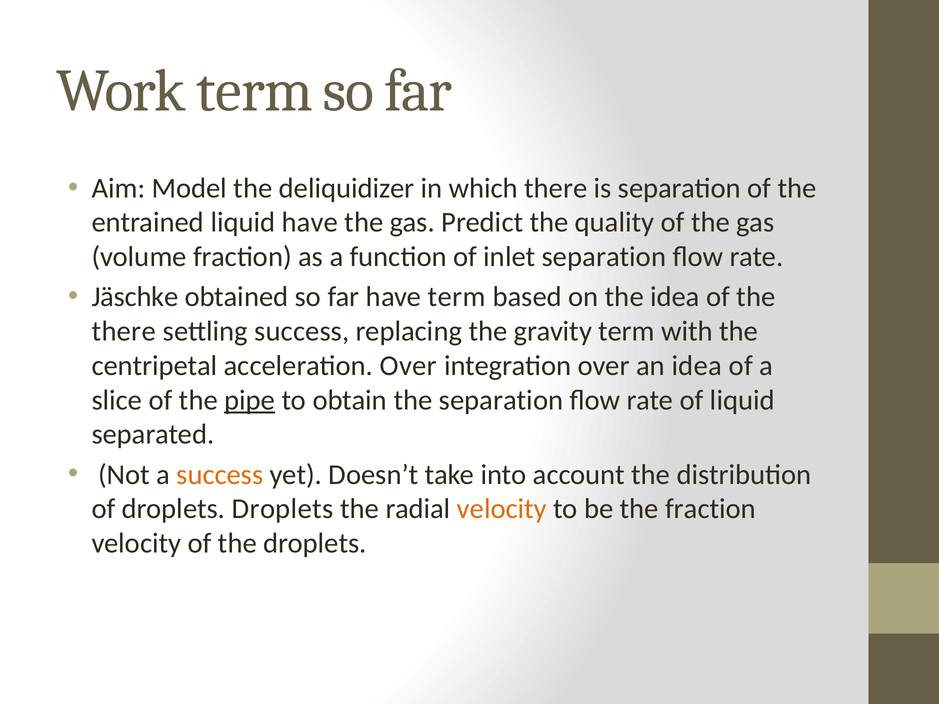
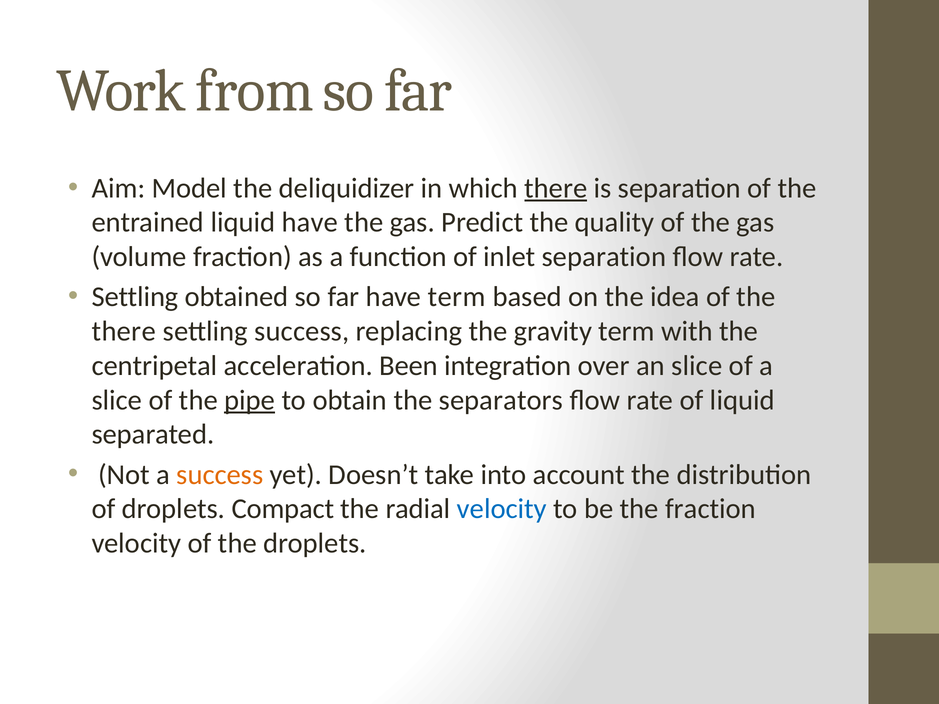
Work term: term -> from (255, 91)
there underline: none -> present (556, 188)
Jäschke: Jäschke -> Settling (135, 297)
acceleration Over: Over -> Been (409, 366)
an idea: idea -> slice (697, 366)
the separation: separation -> separators (501, 400)
droplets Droplets: Droplets -> Compact (283, 509)
velocity colour: orange -> blue (502, 509)
